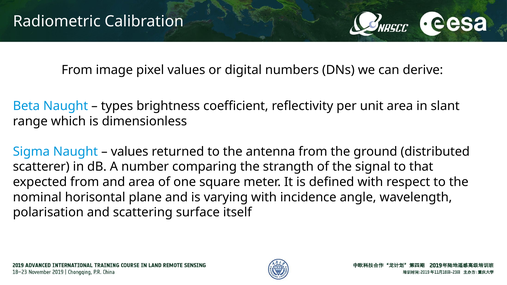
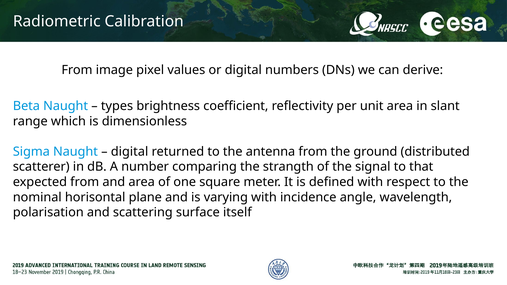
values: values -> digital (130, 152)
